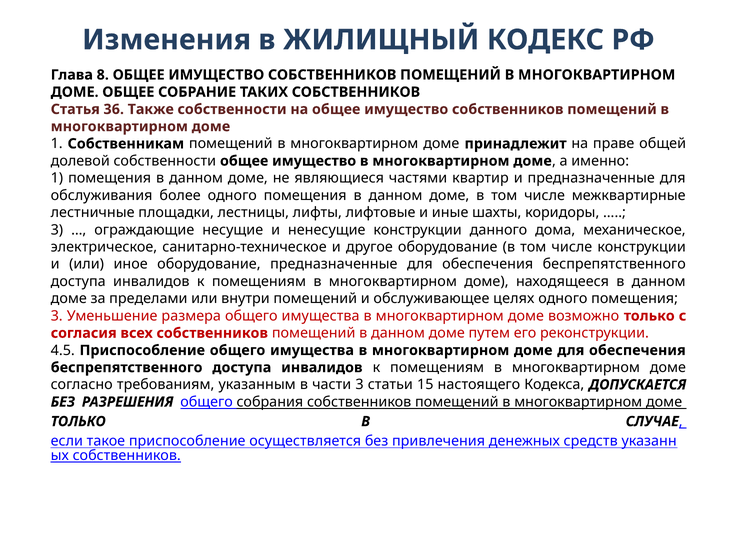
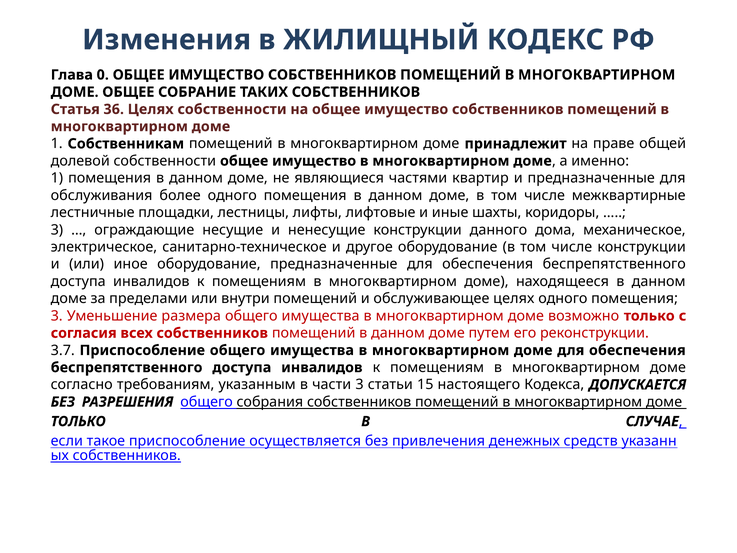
8: 8 -> 0 (103, 75)
36 Также: Также -> Целях (151, 109)
4.5: 4.5 -> 3.7 (63, 350)
